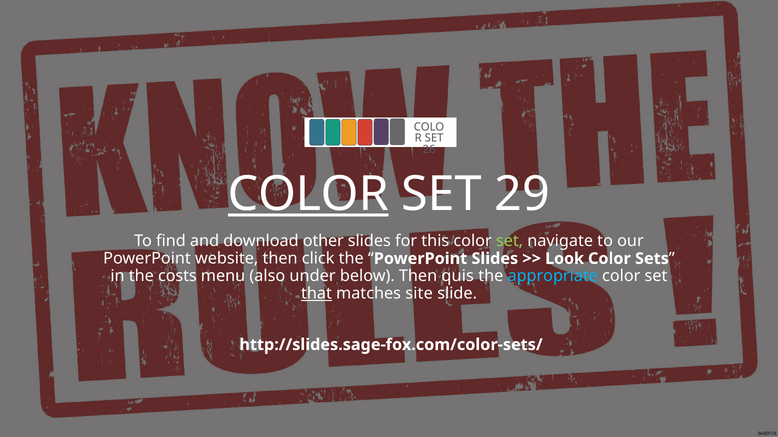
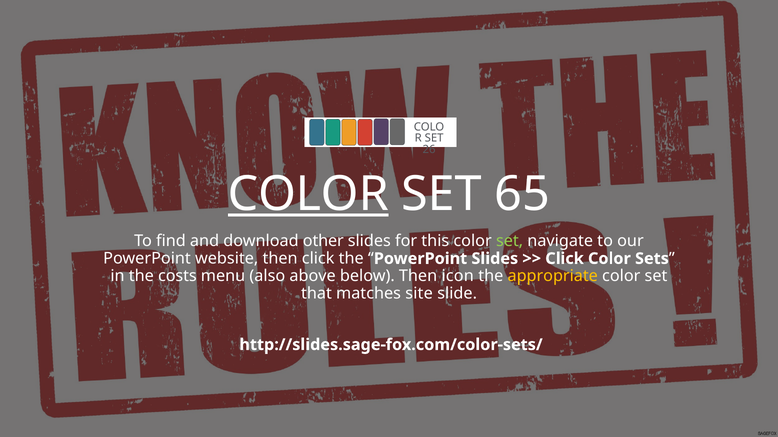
29: 29 -> 65 (522, 194)
Look: Look -> Click (564, 259)
under: under -> above (313, 276)
quis: quis -> icon (458, 276)
appropriate colour: light blue -> yellow (553, 276)
that underline: present -> none (316, 294)
